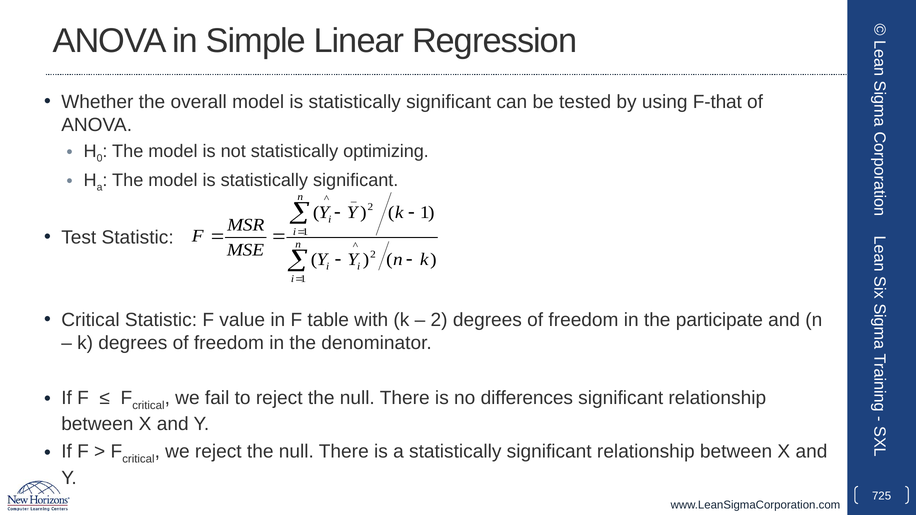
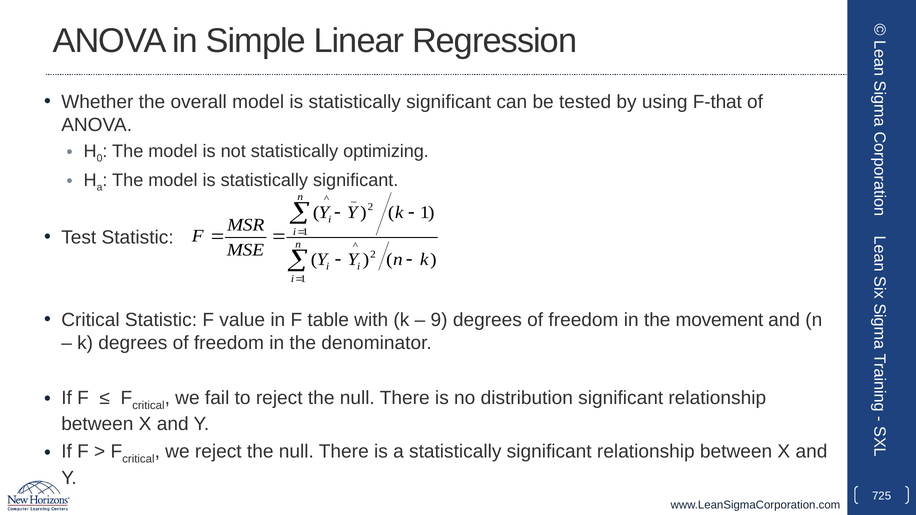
2: 2 -> 9 (439, 320)
participate: participate -> movement (719, 320)
differences: differences -> distribution (527, 398)
